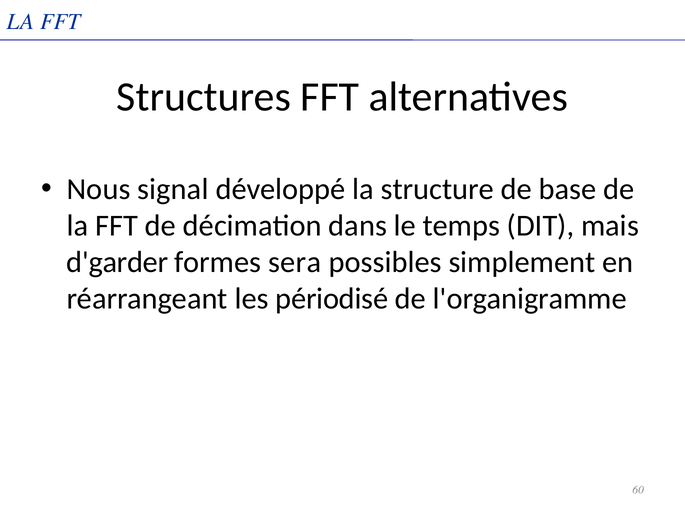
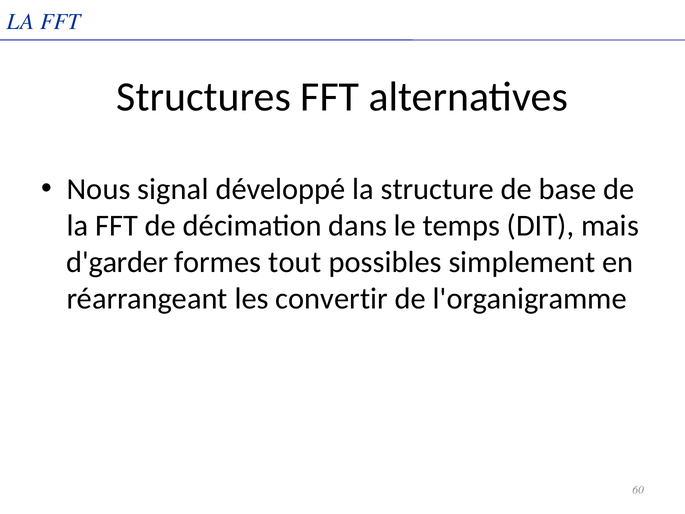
sera: sera -> tout (295, 262)
périodisé: périodisé -> convertir (332, 299)
